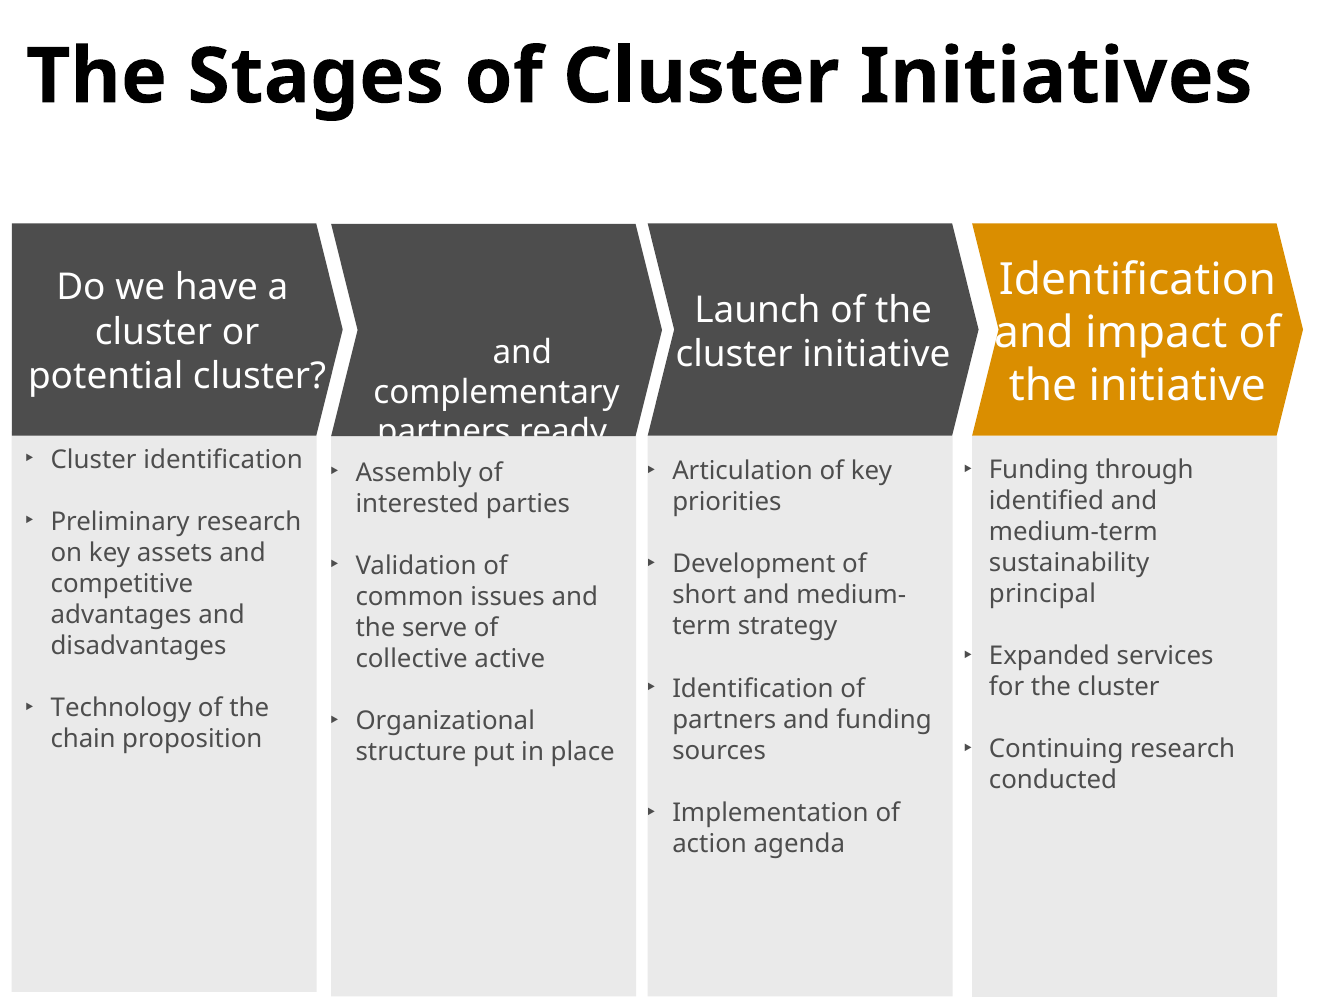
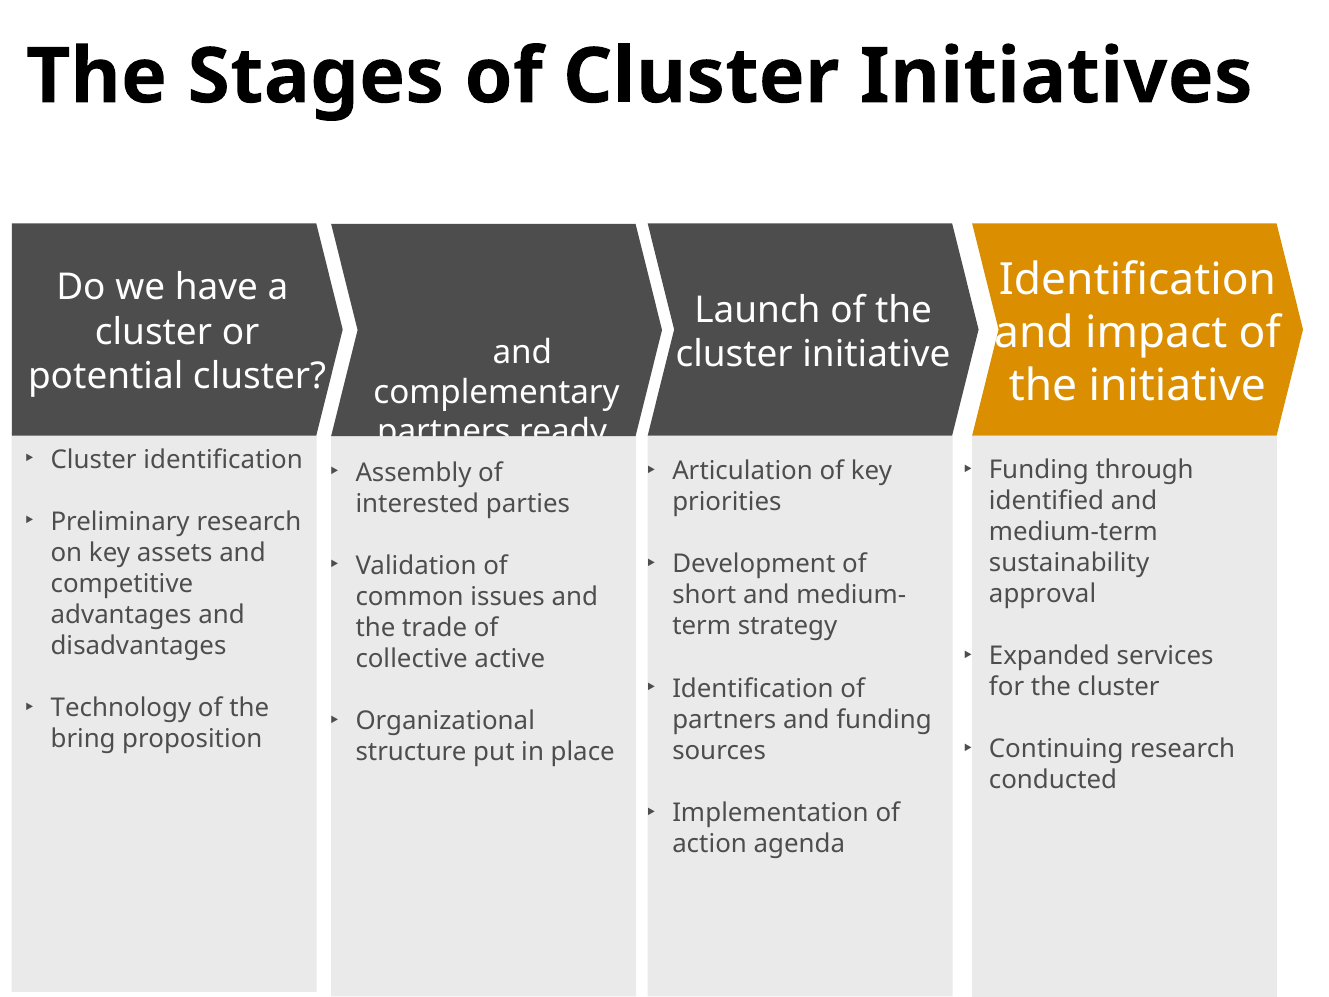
principal: principal -> approval (1043, 594)
serve: serve -> trade (435, 628)
chain: chain -> bring (83, 739)
